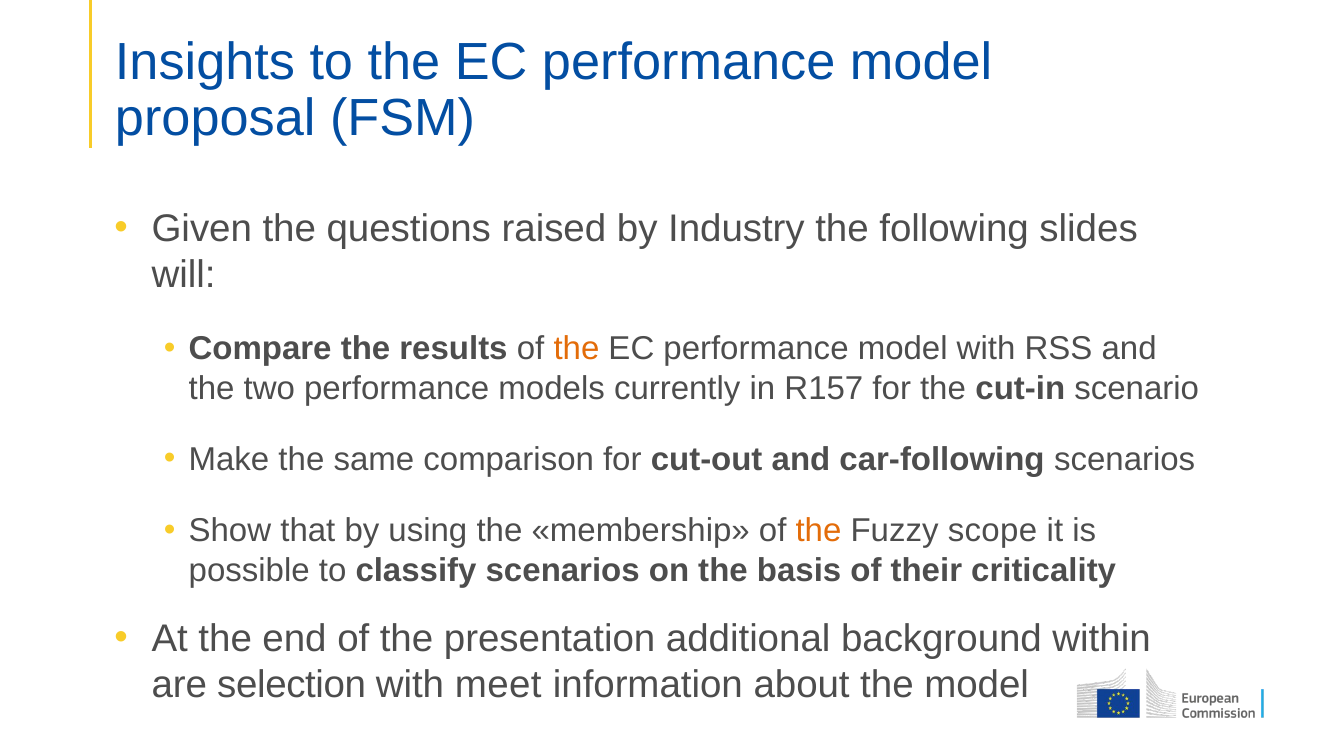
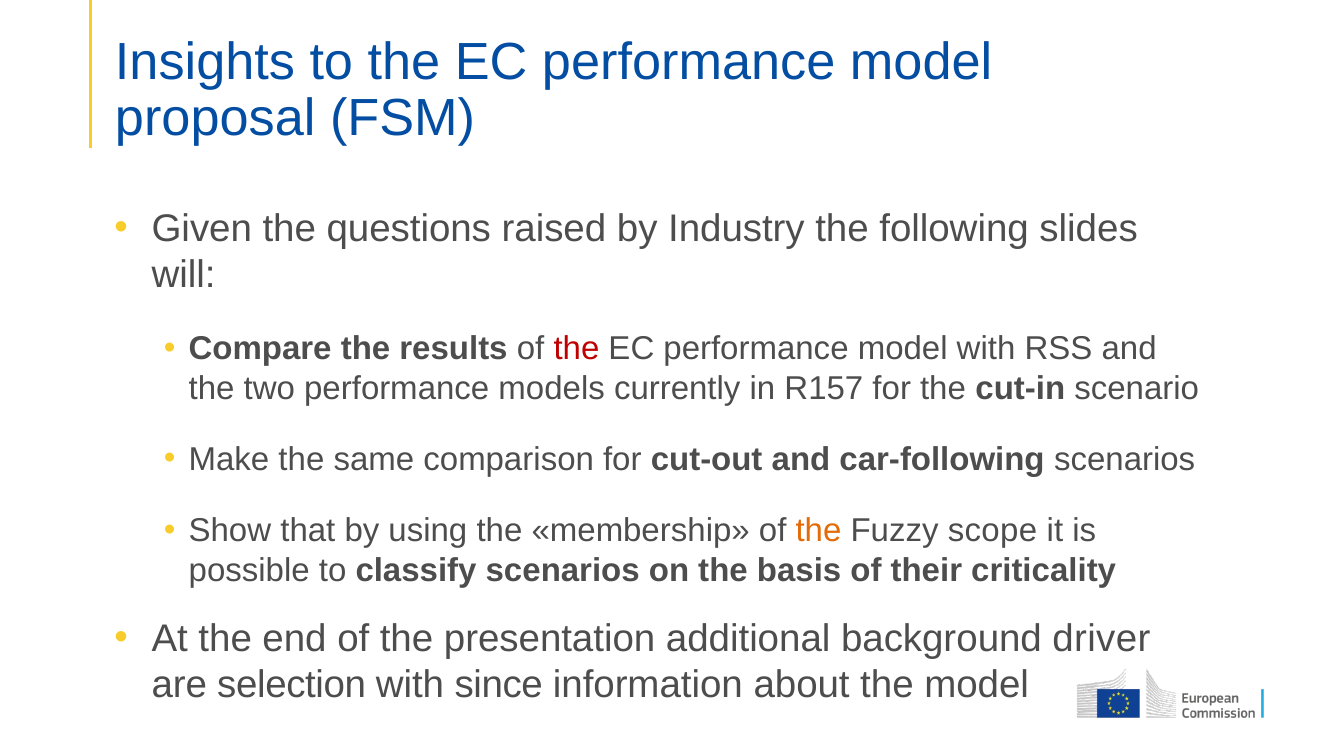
the colour: orange -> red (576, 349)
within: within -> driver (1101, 639)
meet: meet -> since (499, 685)
